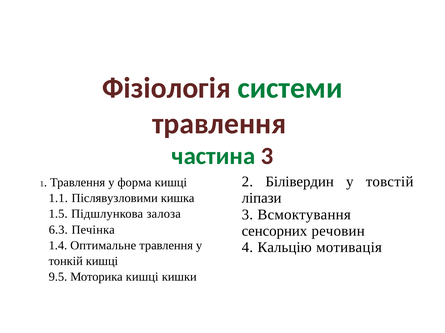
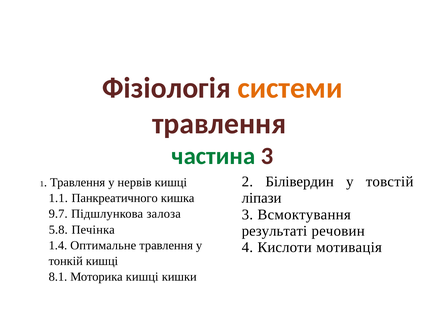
системи colour: green -> orange (290, 88)
форма: форма -> нервів (135, 183)
Післявузловими: Післявузловими -> Панкреатичного (115, 199)
1.5: 1.5 -> 9.7 (58, 214)
6.3: 6.3 -> 5.8 (58, 230)
сенсорних: сенсорних -> результаті (274, 231)
Кальцію: Кальцію -> Кислоти (285, 248)
9.5: 9.5 -> 8.1 (58, 277)
